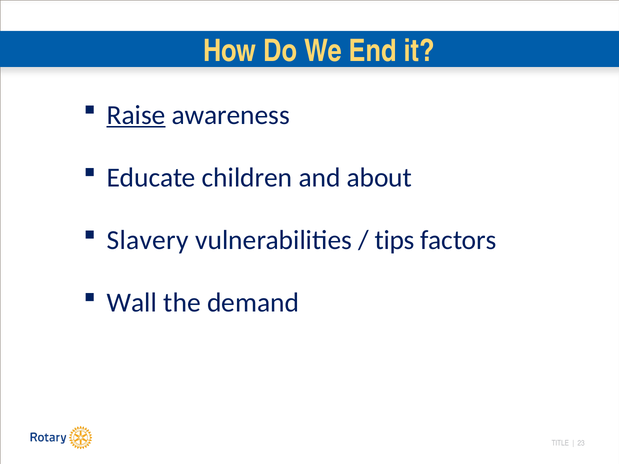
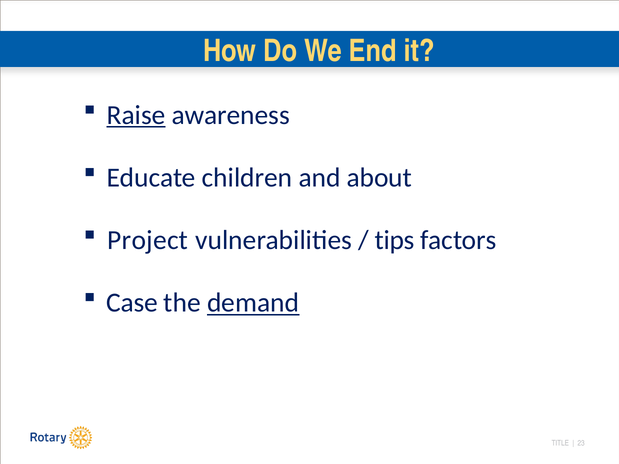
Slavery: Slavery -> Project (148, 240)
Wall: Wall -> Case (132, 303)
demand underline: none -> present (253, 303)
